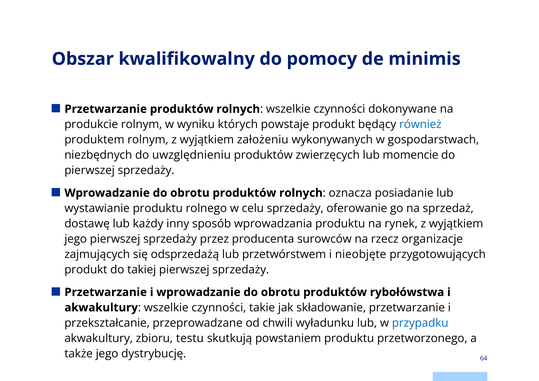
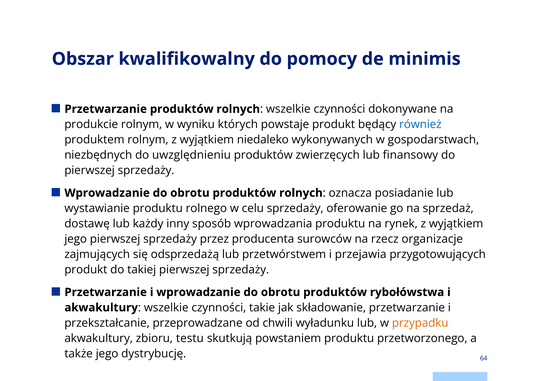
założeniu: założeniu -> niedaleko (263, 140)
momencie: momencie -> finansowy (410, 155)
nieobjęte: nieobjęte -> przejawia (361, 254)
przypadku colour: blue -> orange (420, 323)
